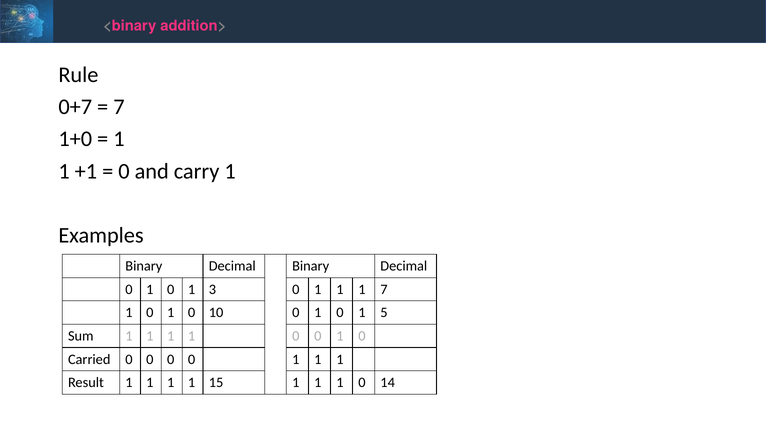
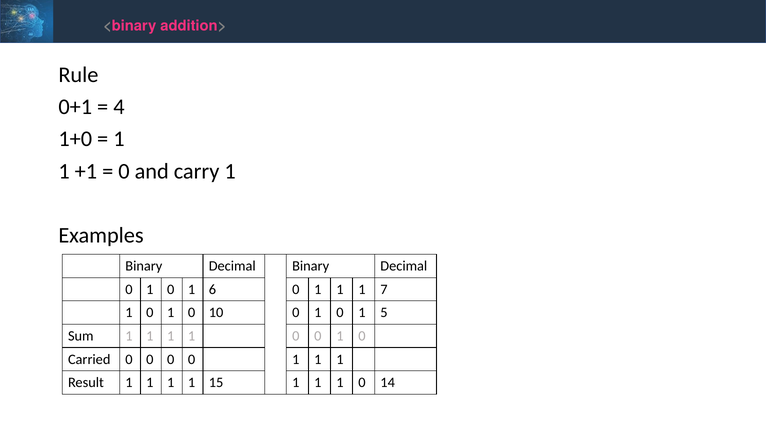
0+7: 0+7 -> 0+1 (75, 107)
7: 7 -> 4 (119, 107)
3: 3 -> 6 (212, 289)
